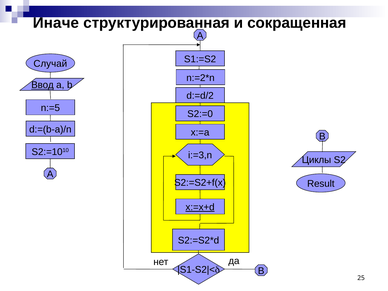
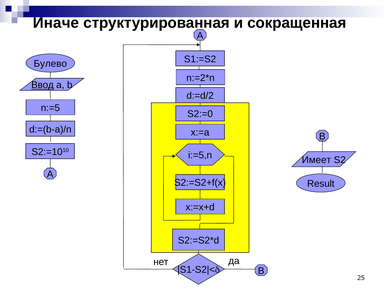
Случай: Случай -> Булево (50, 64)
i:=3,n: i:=3,n -> i:=5,n (200, 155)
Циклы: Циклы -> Имеет (316, 160)
x:=x+d underline: present -> none (200, 207)
